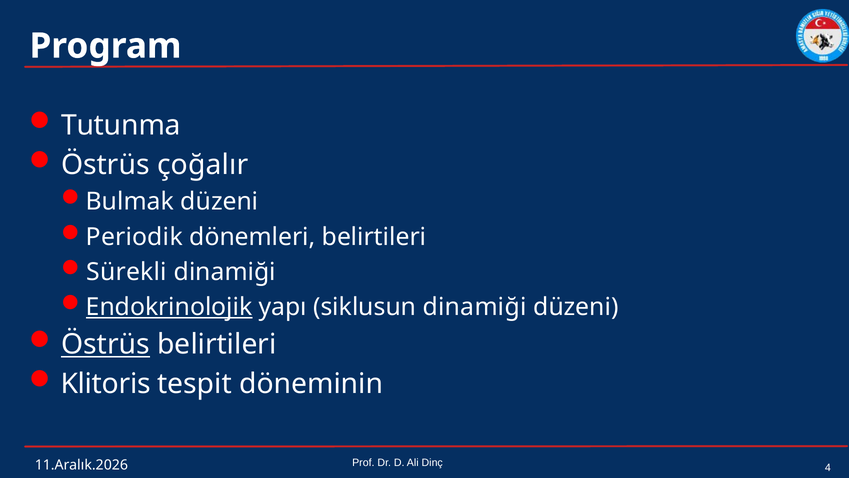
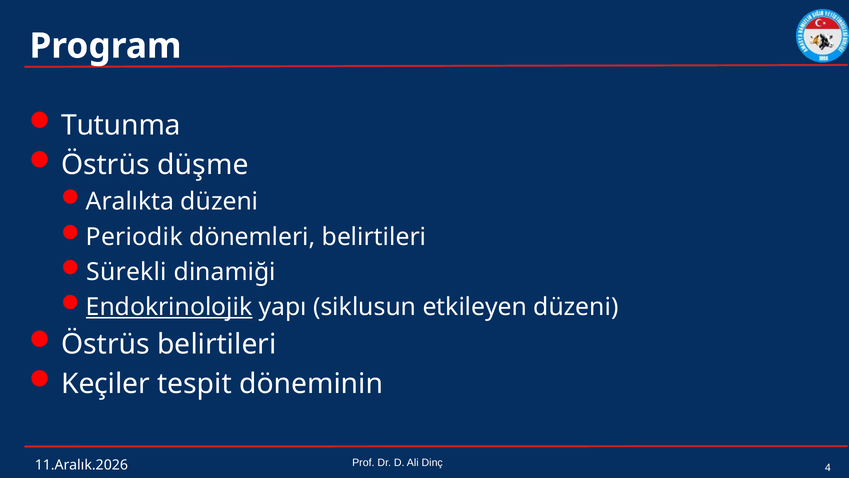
çoğalır: çoğalır -> düşme (203, 165)
Bulmak: Bulmak -> Aralıkta (130, 202)
siklusun dinamiği: dinamiği -> etkileyen (475, 307)
Östrüs underline: present -> none (105, 344)
Klitoris: Klitoris -> Keçiler (105, 383)
